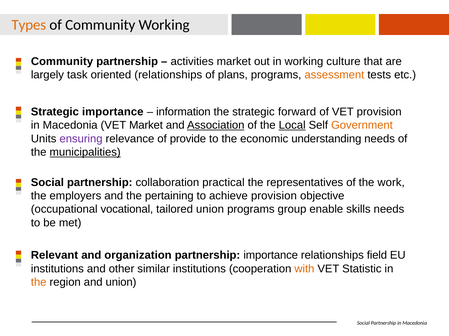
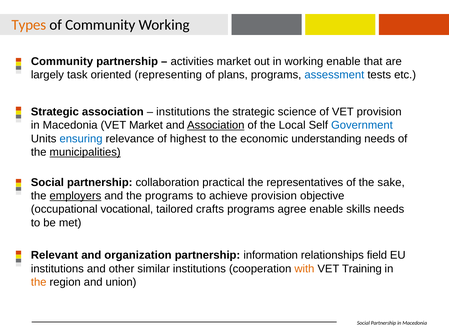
working culture: culture -> enable (343, 61)
oriented relationships: relationships -> representing (168, 75)
assessment colour: orange -> blue (334, 75)
Strategic importance: importance -> association (113, 112)
information: information -> institutions (183, 112)
forward: forward -> science (297, 112)
Local underline: present -> none (292, 126)
Government colour: orange -> blue (362, 126)
ensuring colour: purple -> blue (81, 139)
provide: provide -> highest (188, 139)
work: work -> sake (391, 183)
employers underline: none -> present (75, 196)
the pertaining: pertaining -> programs (169, 196)
tailored union: union -> crafts (210, 210)
group: group -> agree (292, 210)
partnership importance: importance -> information (271, 256)
Statistic: Statistic -> Training (362, 269)
